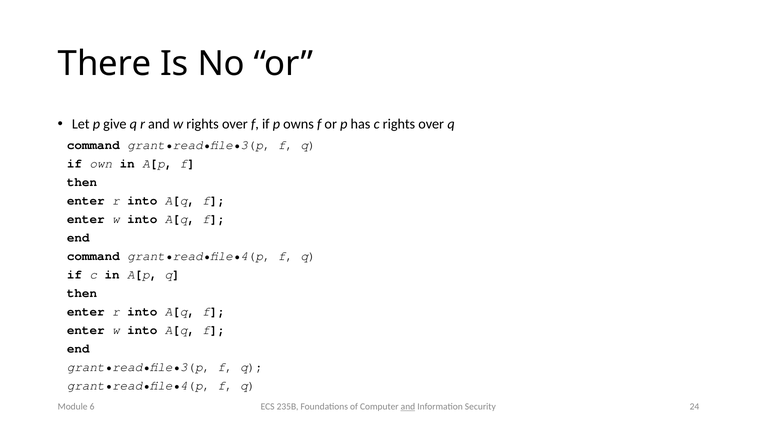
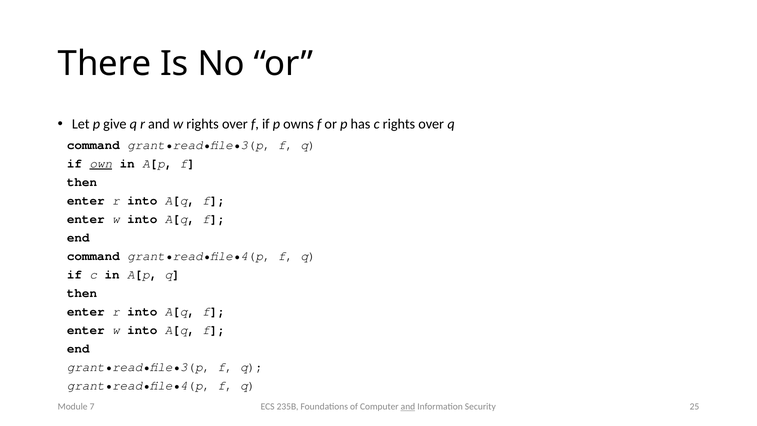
own underline: none -> present (101, 164)
24: 24 -> 25 (694, 407)
6: 6 -> 7 (92, 407)
